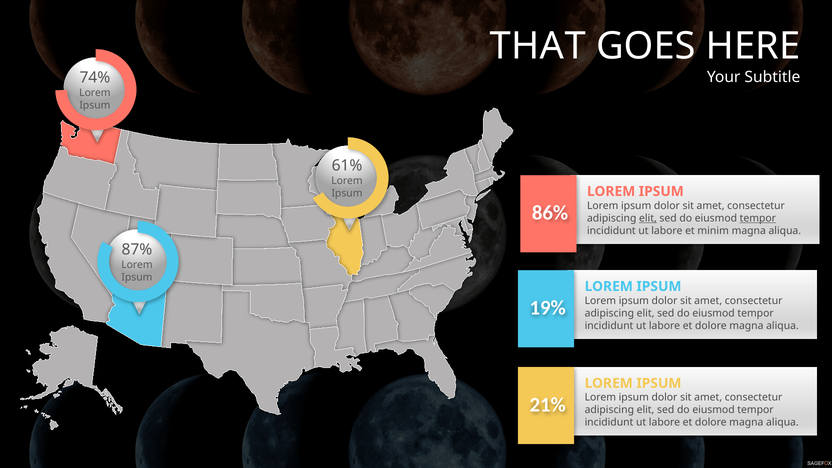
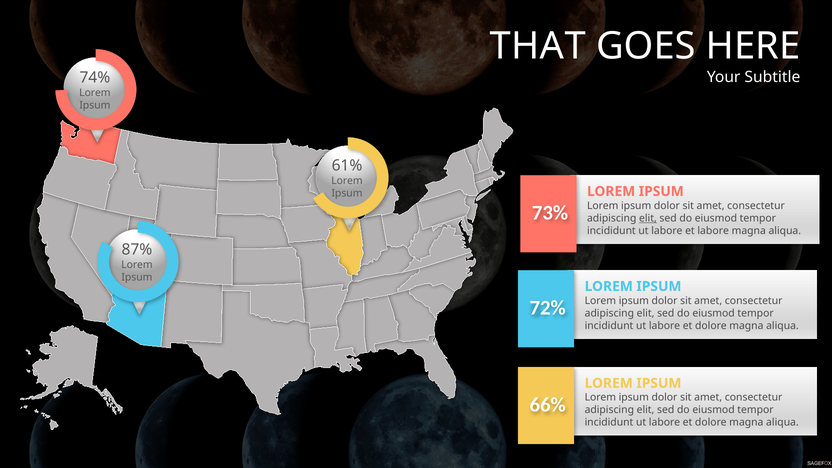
86%: 86% -> 73% (550, 213)
tempor underline: present -> none (758, 218)
et minim: minim -> labore (713, 231)
19%: 19% -> 72% (548, 308)
21%: 21% -> 66% (548, 405)
